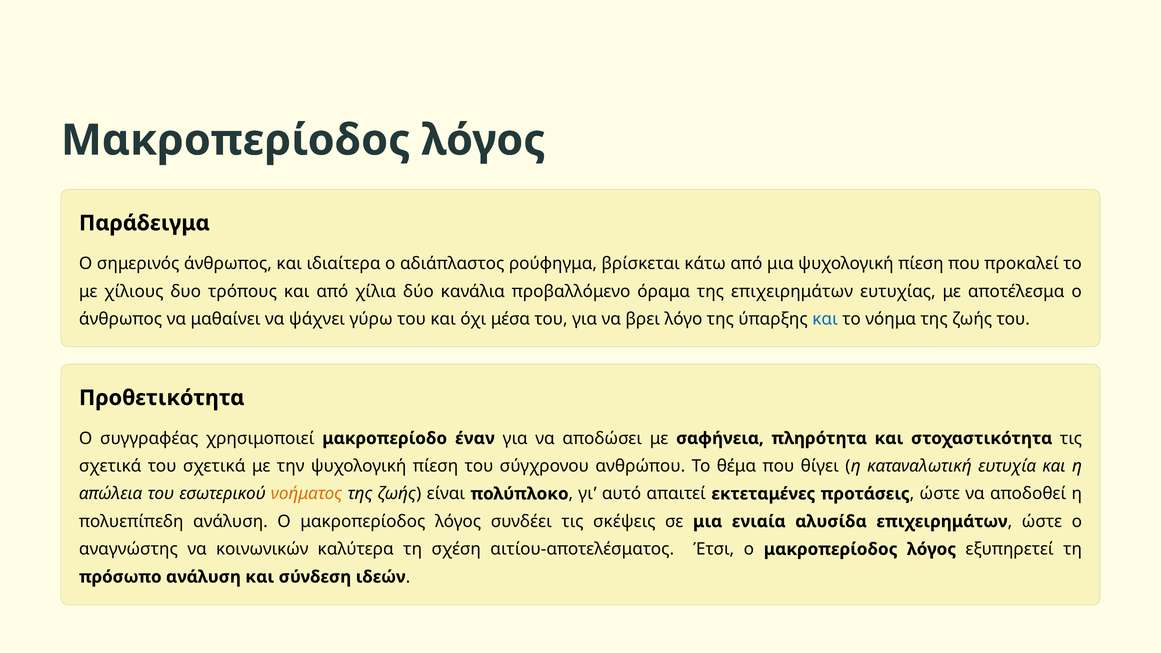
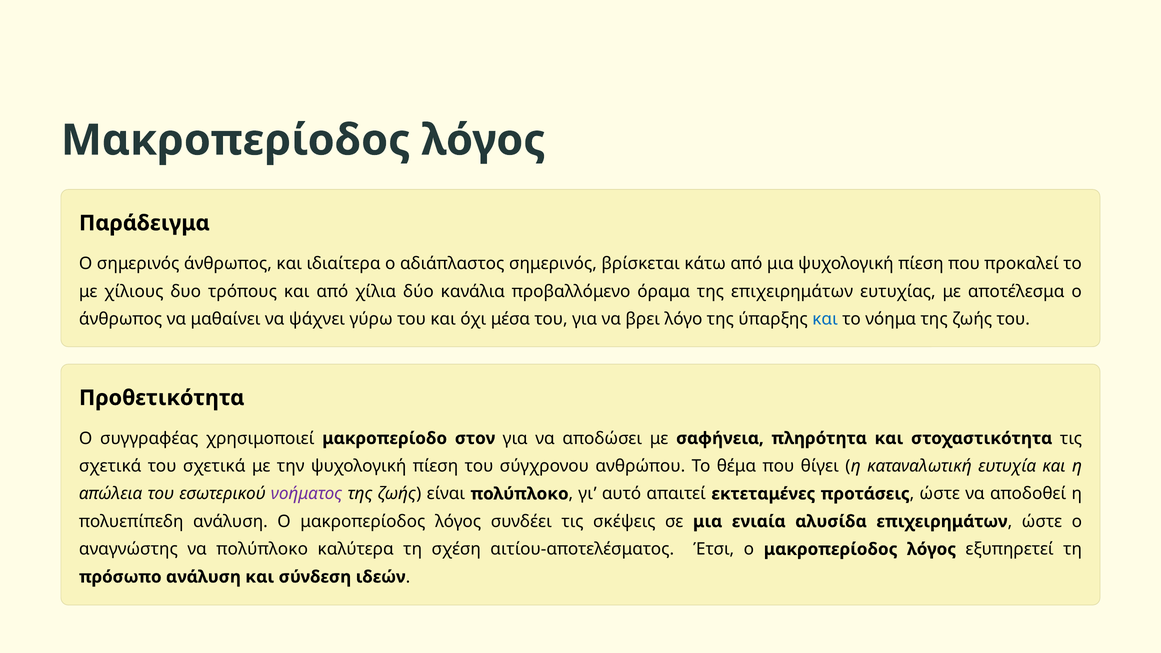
αδιάπλαστος ρούφηγμα: ρούφηγμα -> σημερινός (553, 264)
έναν: έναν -> στον (475, 438)
νοήματος colour: orange -> purple (307, 494)
να κοινωνικών: κοινωνικών -> πολύπλοκο (262, 549)
